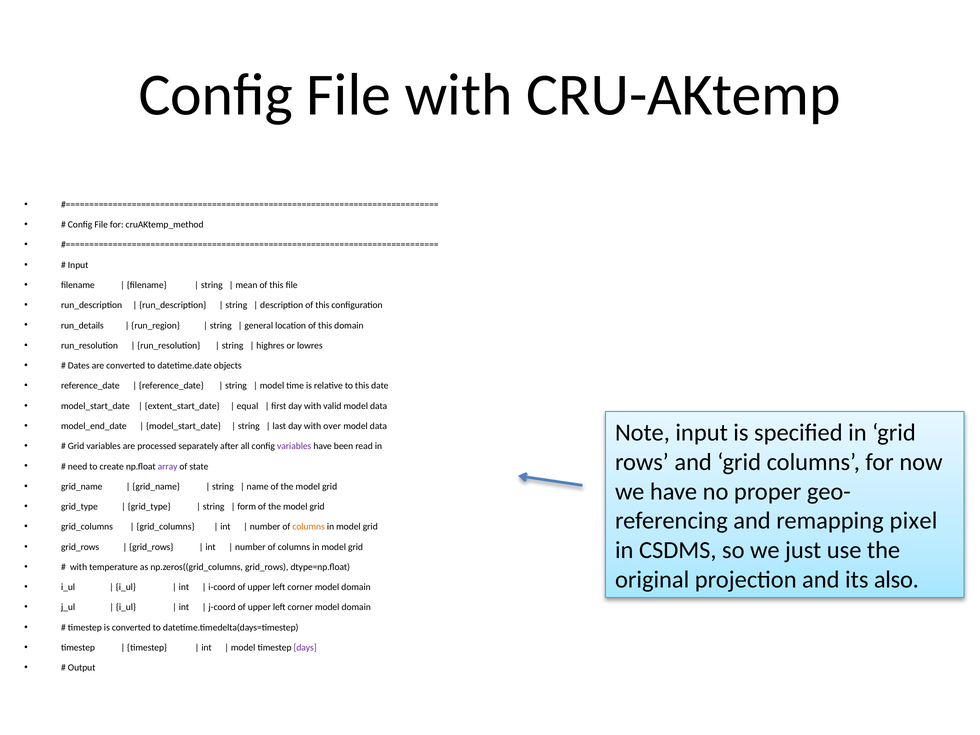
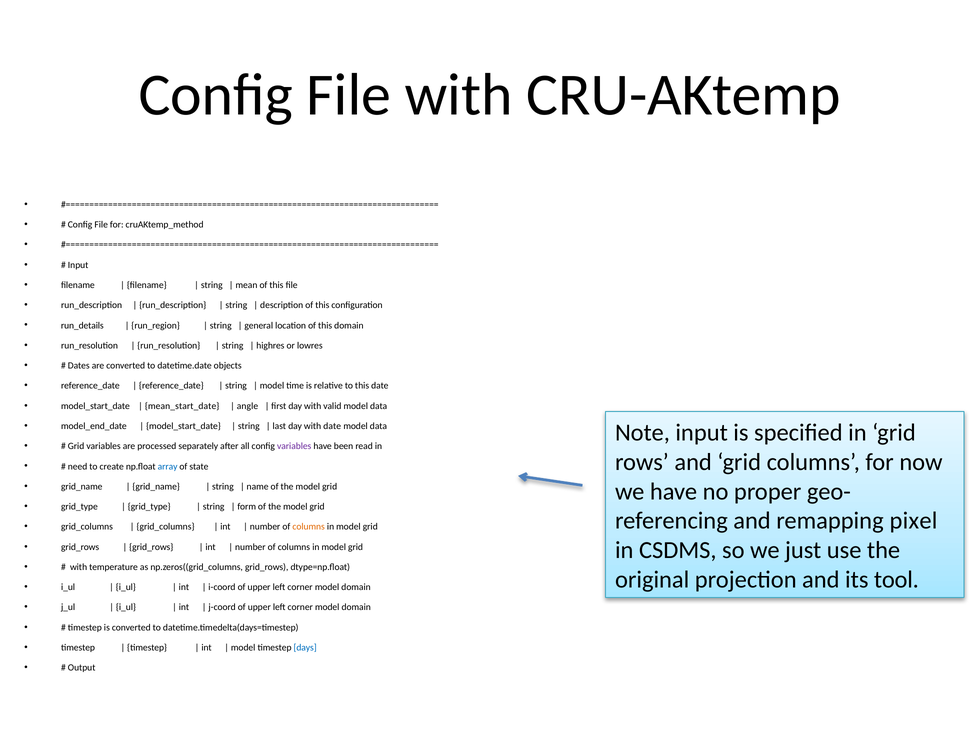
extent_start_date: extent_start_date -> mean_start_date (182, 406)
equal: equal -> angle (247, 406)
with over: over -> date (332, 426)
array colour: purple -> blue (168, 466)
also: also -> tool (896, 580)
days colour: purple -> blue (305, 648)
